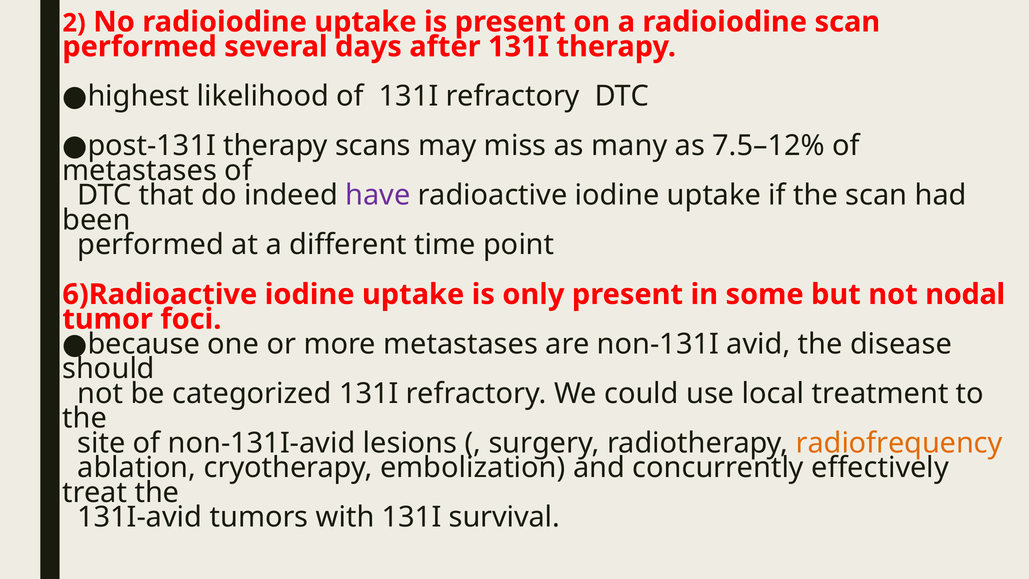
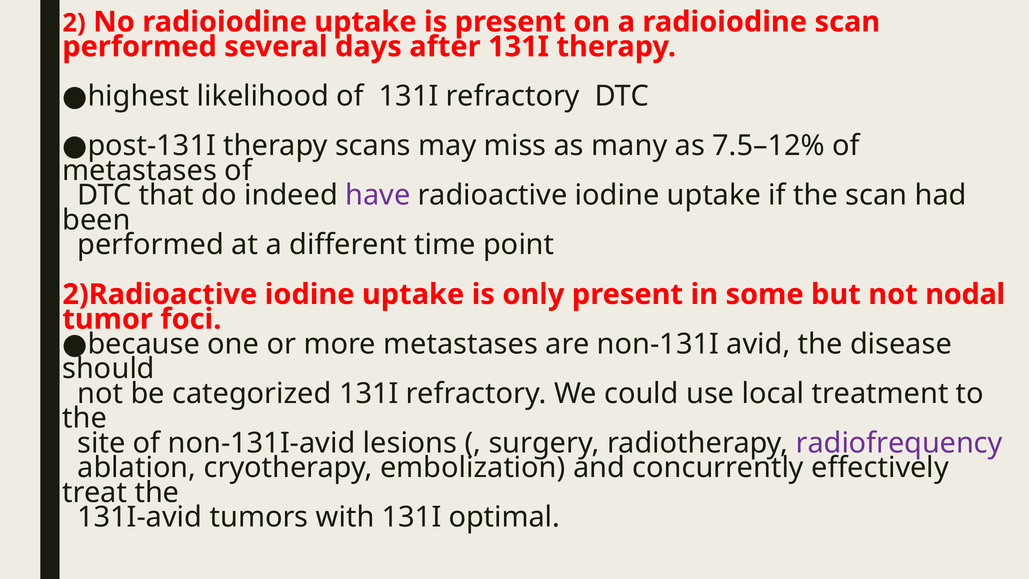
6)Radioactive: 6)Radioactive -> 2)Radioactive (160, 294)
radiofrequency colour: orange -> purple (899, 443)
survival: survival -> optimal (504, 517)
